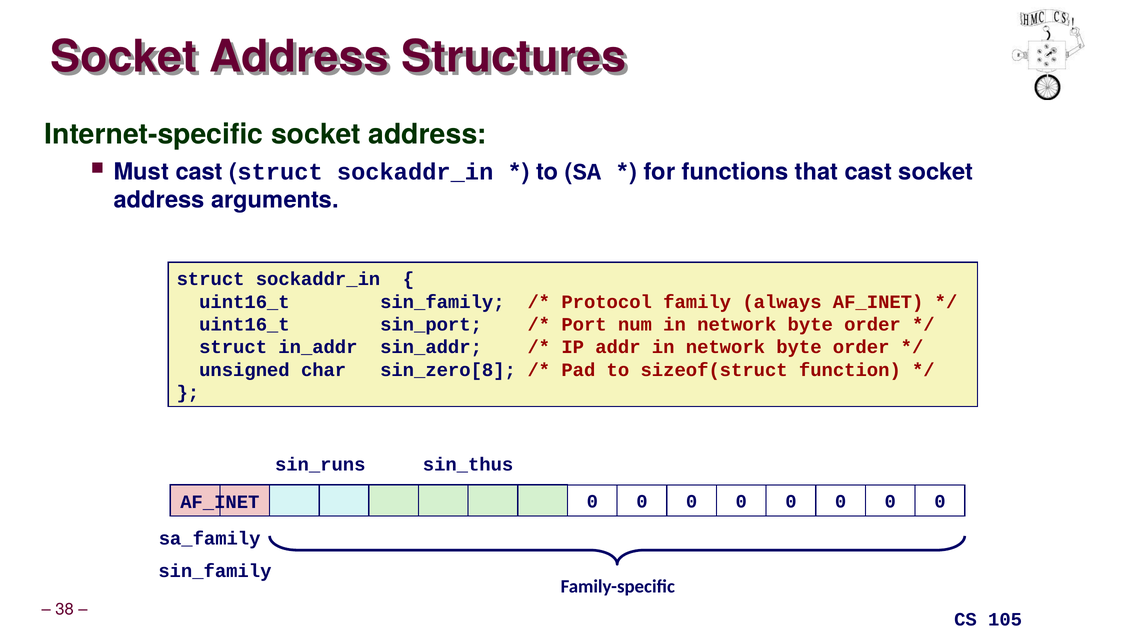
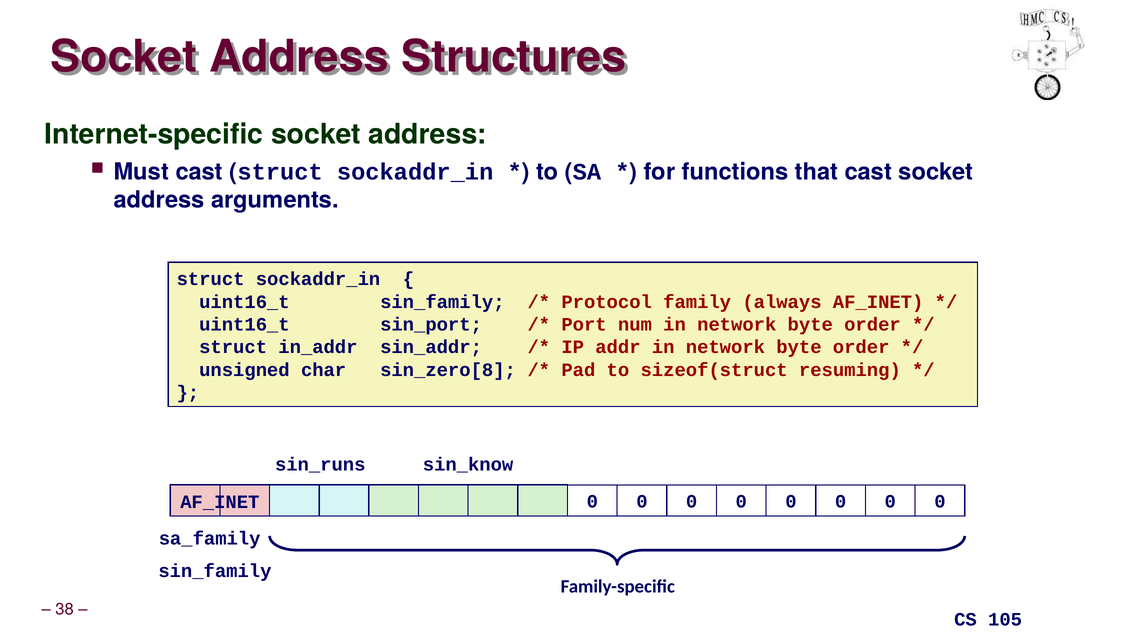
function: function -> resuming (850, 370)
sin_thus: sin_thus -> sin_know (468, 465)
